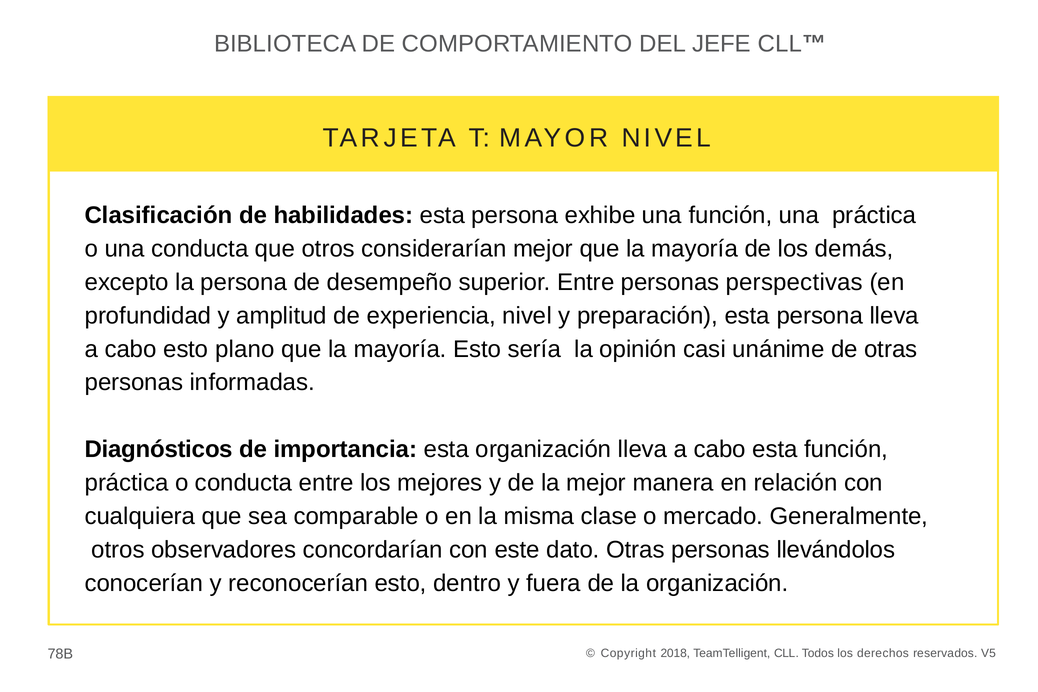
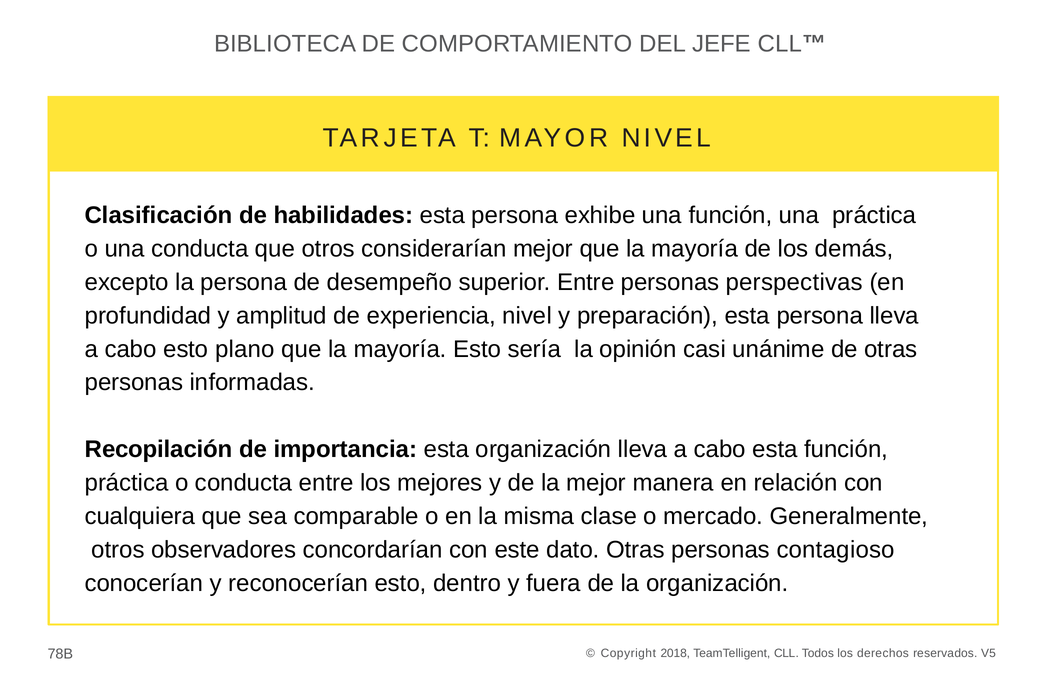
Diagnósticos: Diagnósticos -> Recopilación (159, 449)
llevándolos: llevándolos -> contagioso (836, 550)
